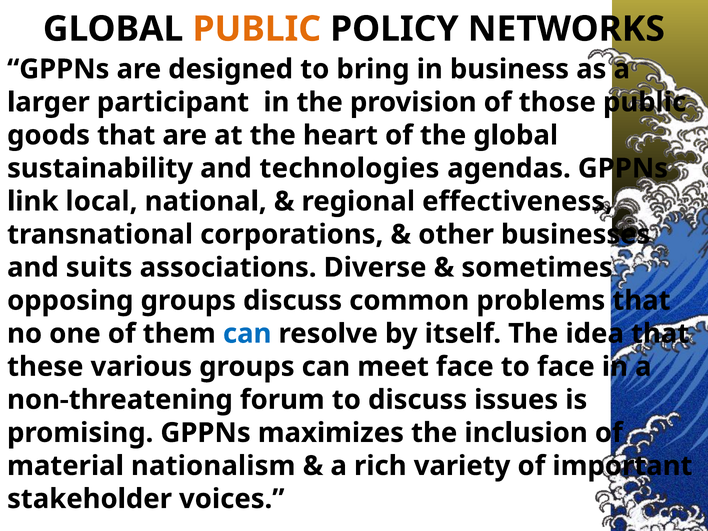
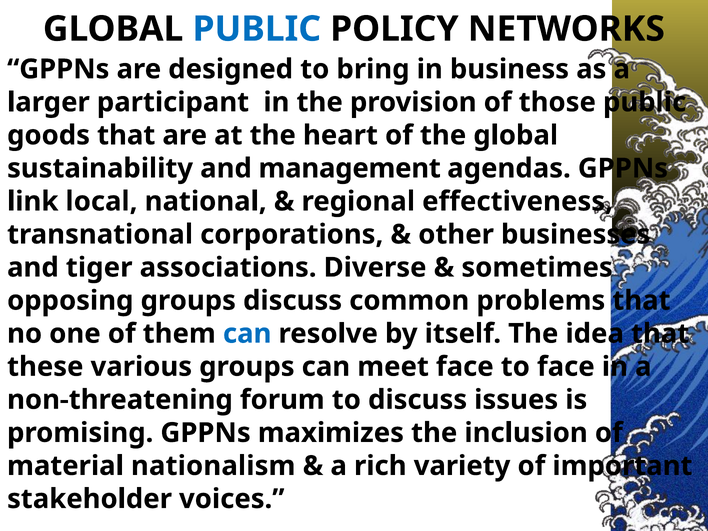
PUBLIC colour: orange -> blue (257, 29)
technologies: technologies -> management (350, 168)
suits: suits -> tiger (99, 268)
